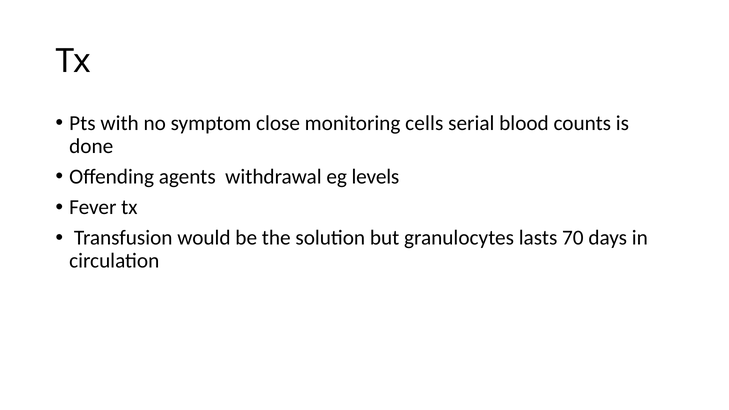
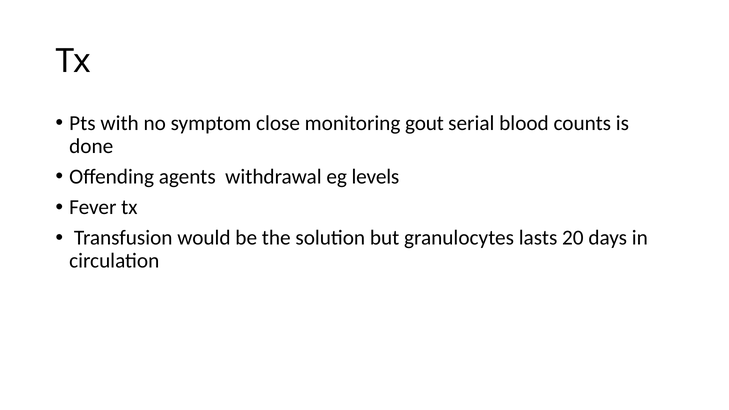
cells: cells -> gout (424, 123)
70: 70 -> 20 (573, 238)
